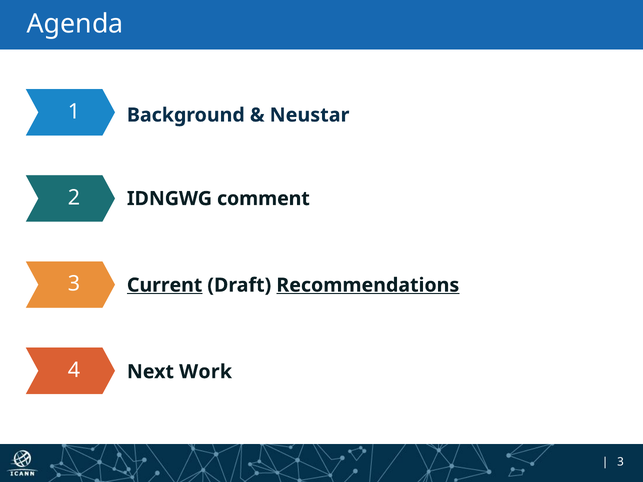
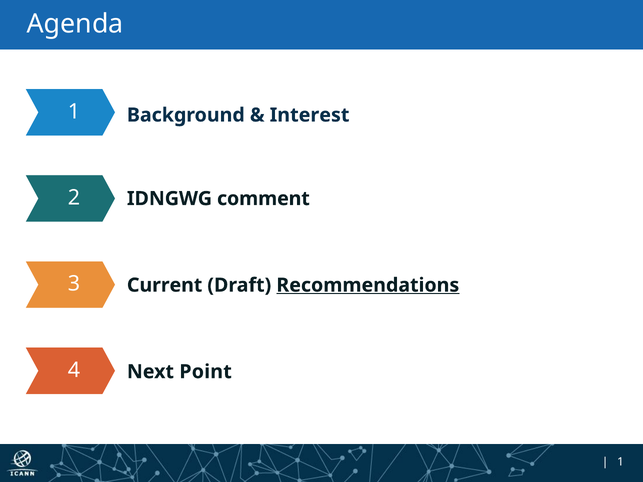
Neustar: Neustar -> Interest (310, 115)
Current underline: present -> none (165, 285)
Work: Work -> Point (206, 372)
3: 3 -> 1 (621, 462)
